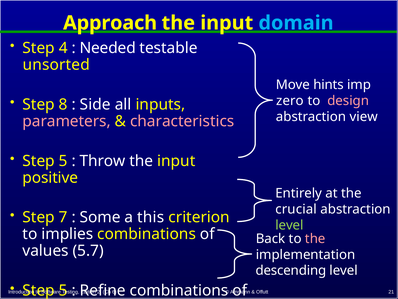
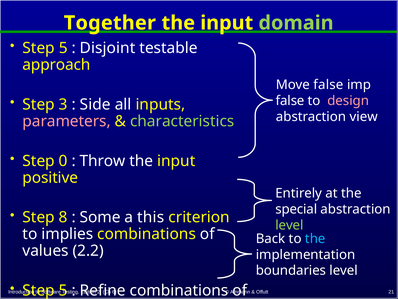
Approach: Approach -> Together (110, 23)
domain colour: light blue -> light green (296, 23)
4: 4 -> 5 (63, 48)
Needed: Needed -> Disjoint (108, 48)
unsorted: unsorted -> approach (56, 65)
Move hints: hints -> false (328, 85)
zero: zero -> false (290, 101)
8: 8 -> 3 (63, 104)
characteristics colour: pink -> light green (182, 121)
5: 5 -> 0 (63, 161)
crucial: crucial -> special (296, 209)
7: 7 -> 8 (63, 217)
the colour: pink -> light blue (315, 238)
5.7: 5.7 -> 2.2 (88, 250)
descending: descending -> boundaries (291, 270)
